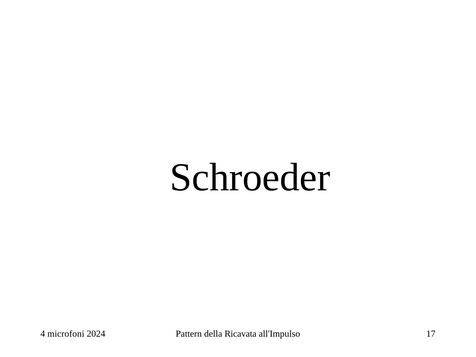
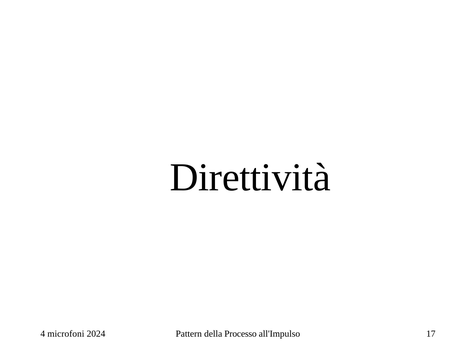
Schroeder: Schroeder -> Direttività (250, 178)
Ricavata: Ricavata -> Processo (241, 334)
